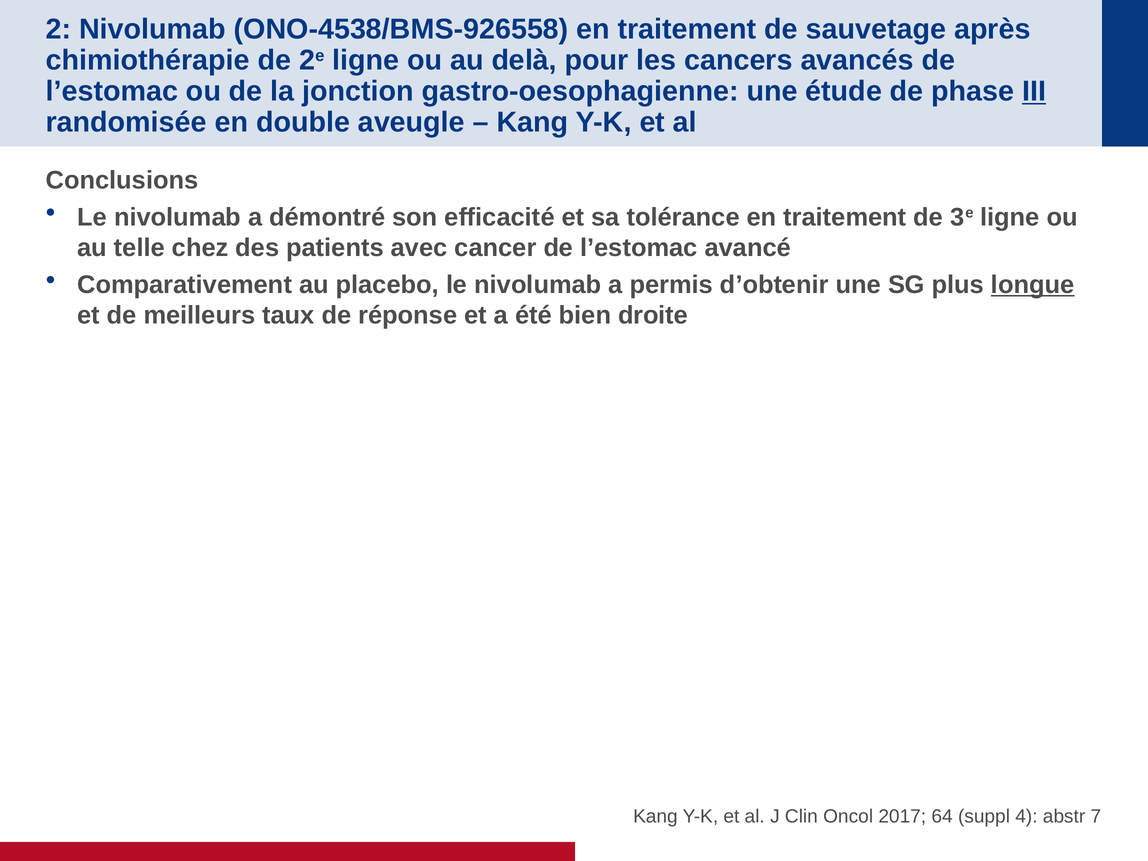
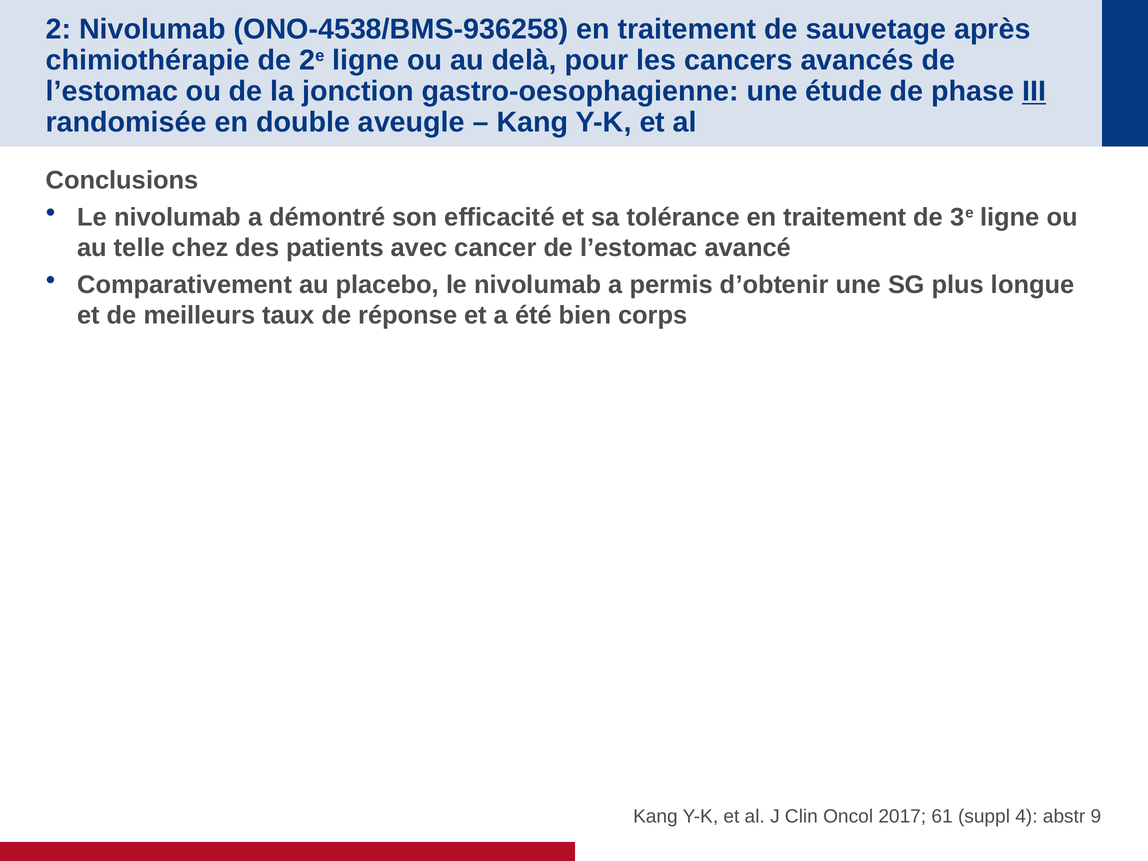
ONO-4538/BMS-926558: ONO-4538/BMS-926558 -> ONO-4538/BMS-936258 (401, 29)
longue underline: present -> none (1033, 285)
droite: droite -> corps (653, 315)
64: 64 -> 61 (942, 816)
7: 7 -> 9 (1096, 816)
